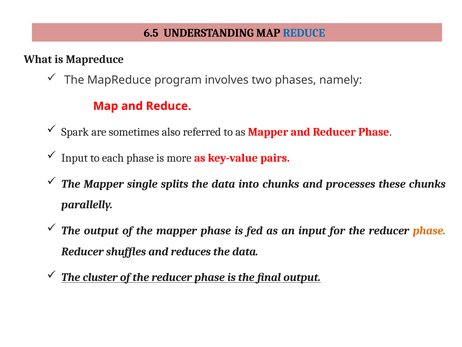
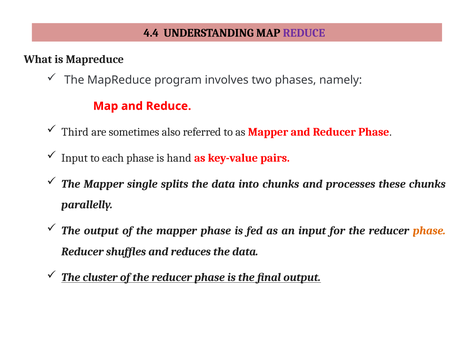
6.5: 6.5 -> 4.4 (151, 33)
REDUCE colour: blue -> purple (304, 33)
Spark: Spark -> Third (75, 132)
more: more -> hand (179, 158)
